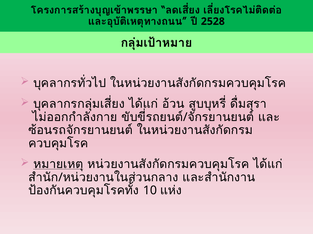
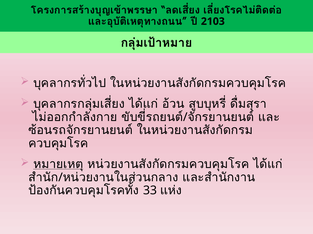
2528: 2528 -> 2103 (213, 21)
10: 10 -> 33 (150, 191)
